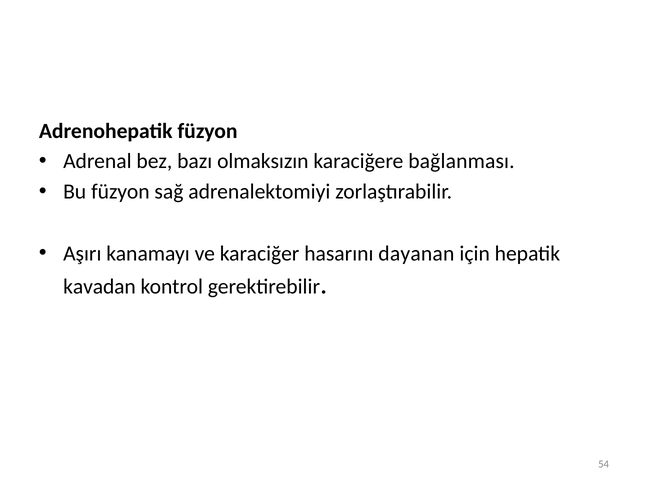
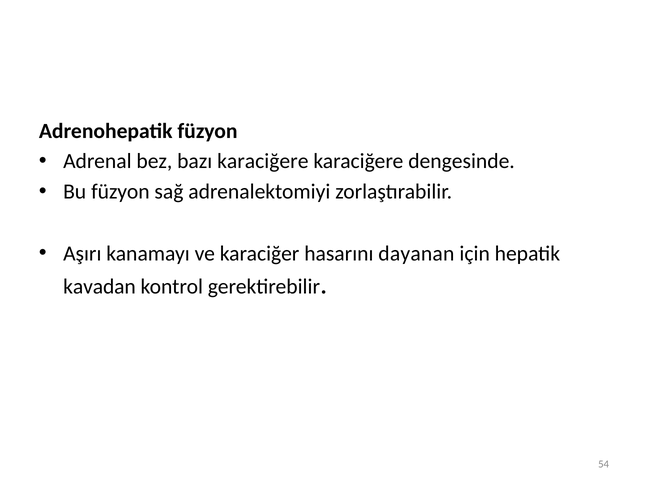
bazı olmaksızın: olmaksızın -> karaciğere (263, 161)
bağlanması: bağlanması -> dengesinde (462, 161)
